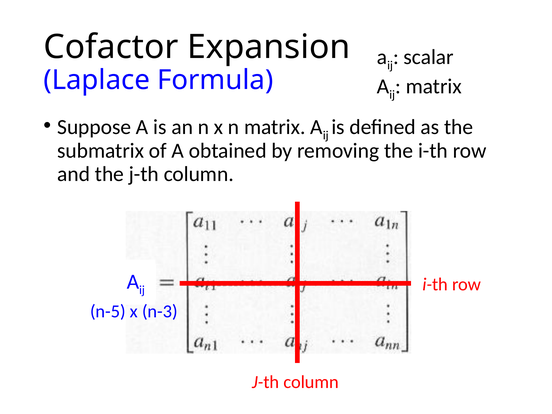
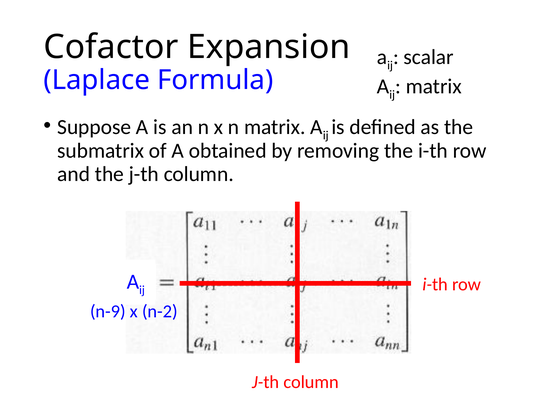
n-5: n-5 -> n-9 (108, 311)
n-3: n-3 -> n-2 (160, 311)
